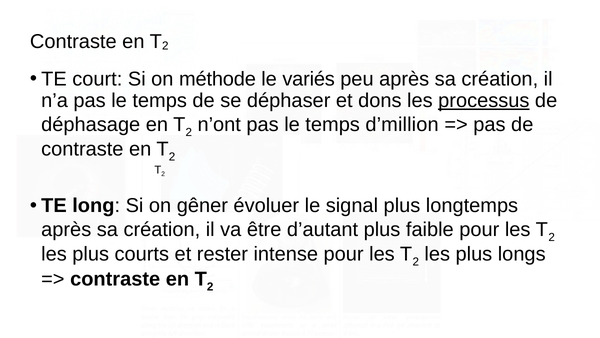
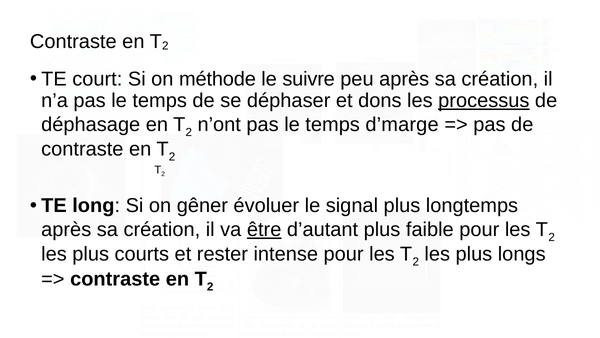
variés: variés -> suivre (309, 79)
d’million: d’million -> d’marge (402, 124)
être underline: none -> present (264, 229)
